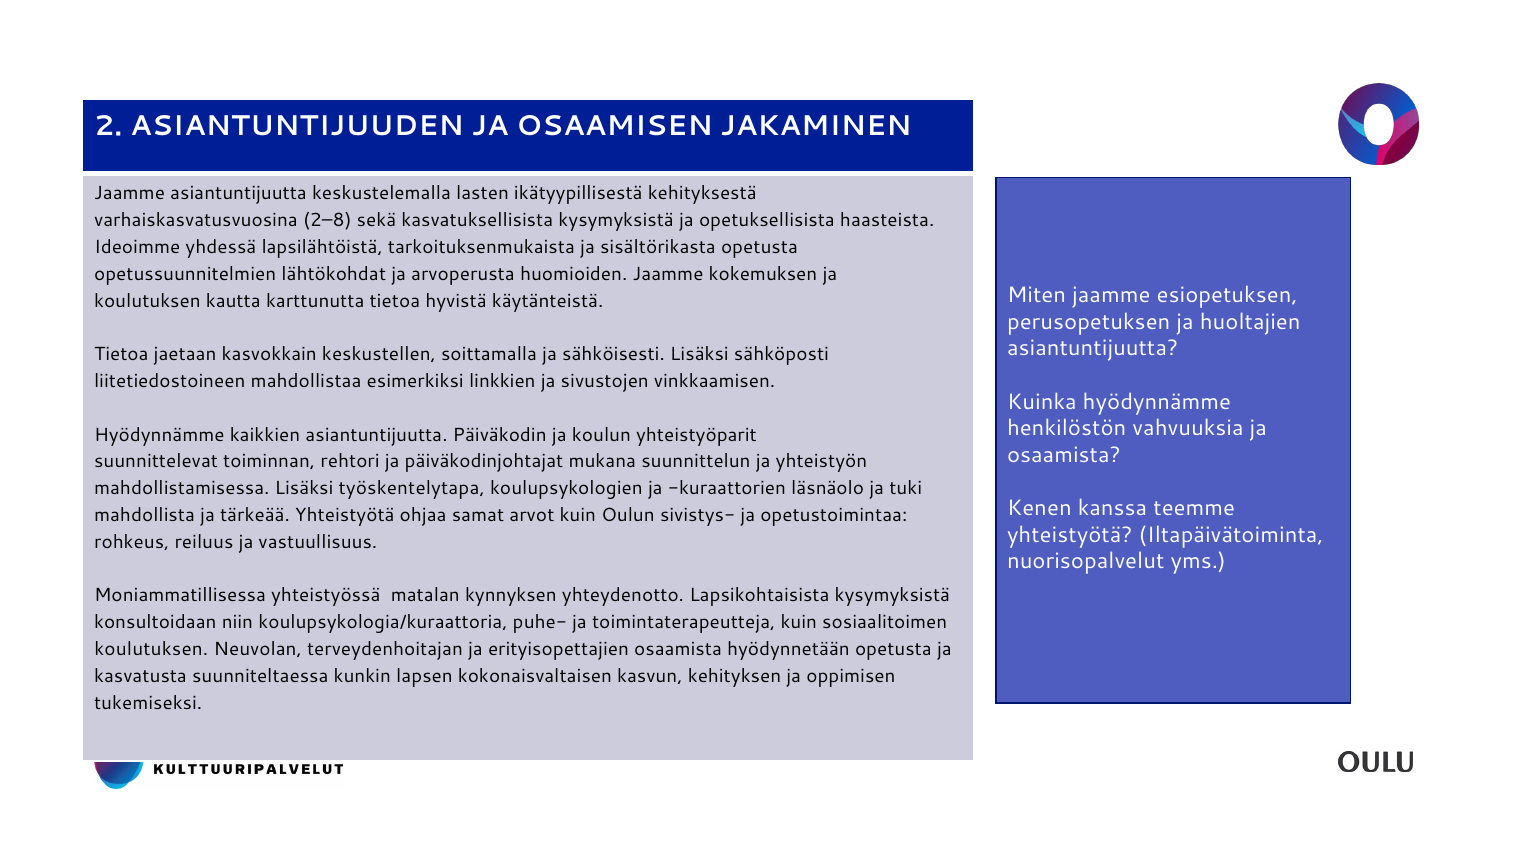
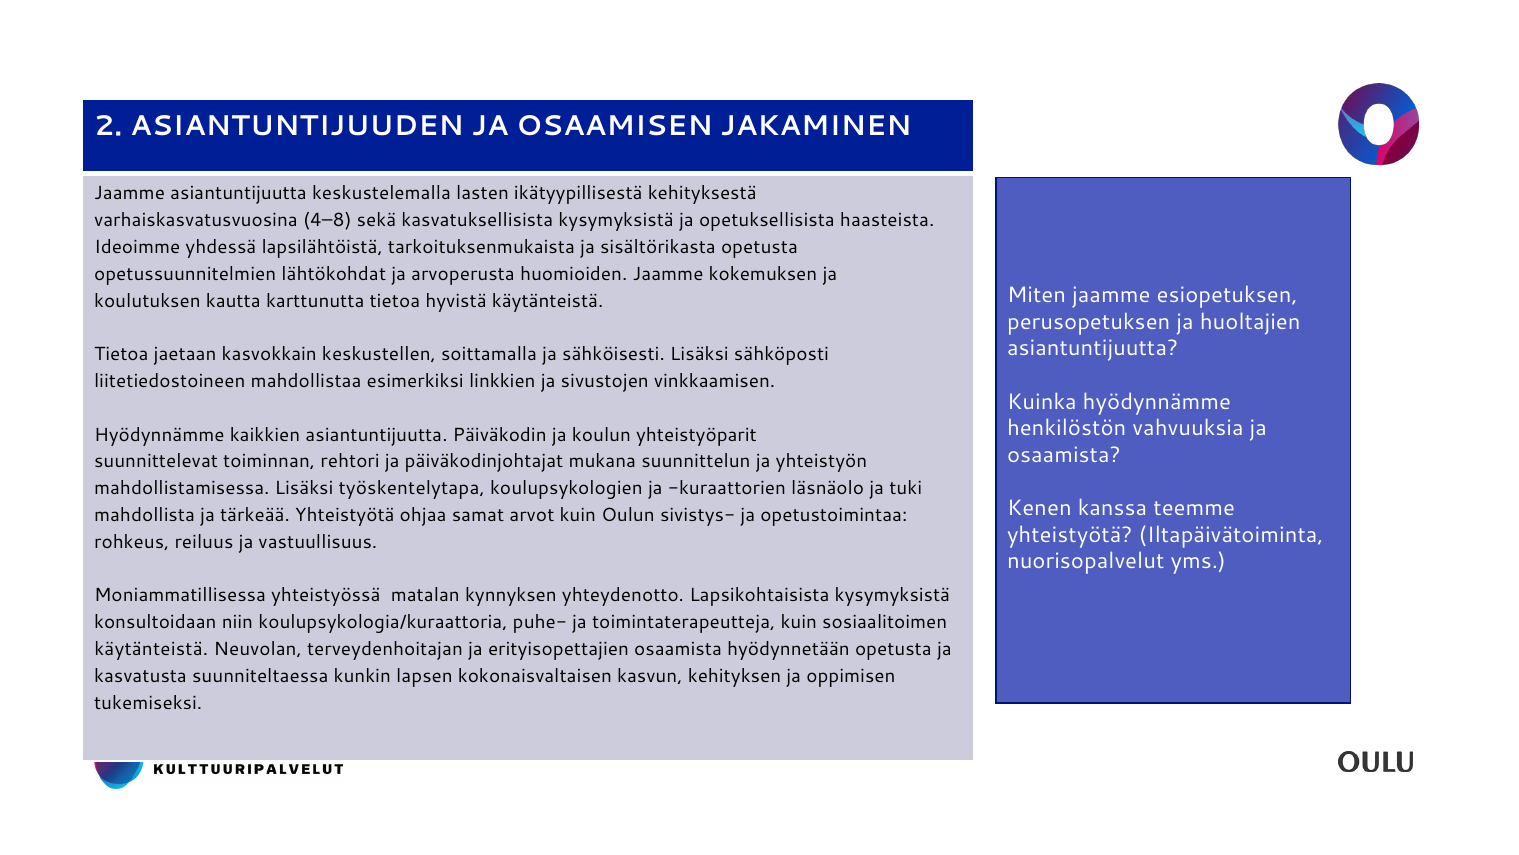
2–8: 2–8 -> 4–8 (327, 220)
koulutuksen: koulutuksen -> käytänteistä (151, 649)
